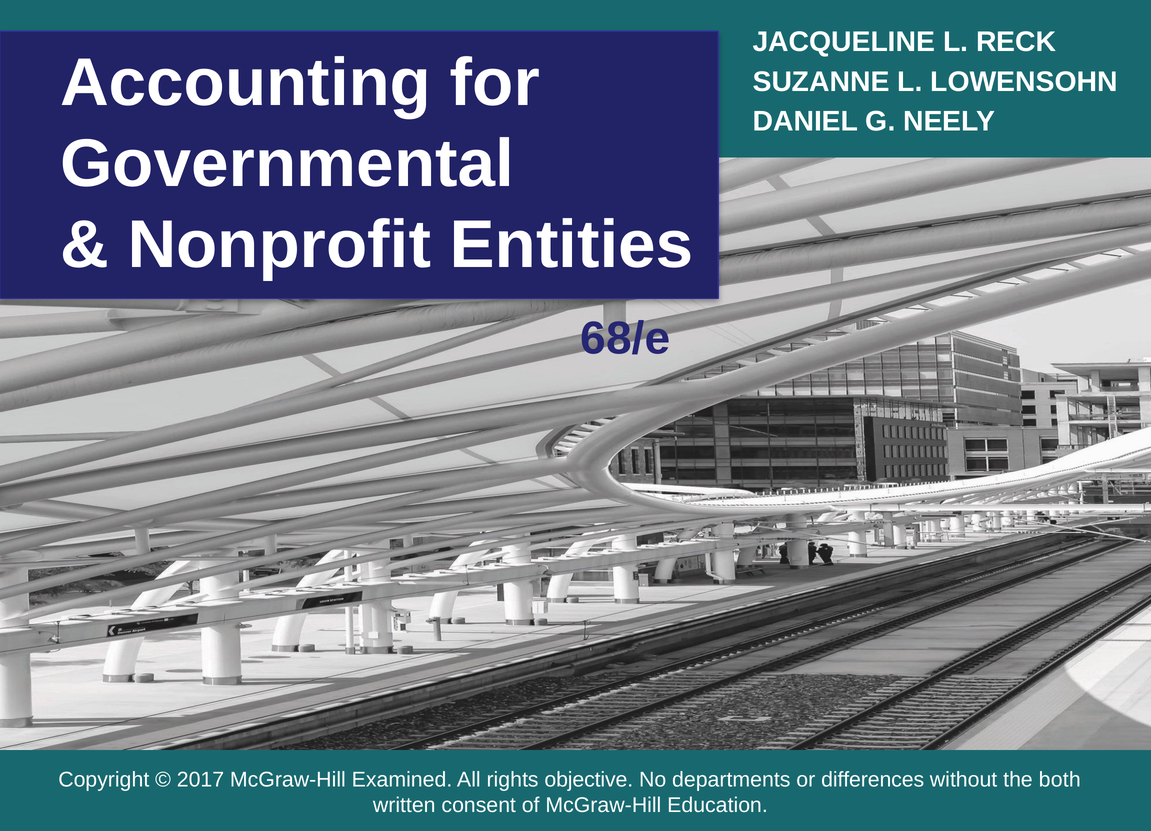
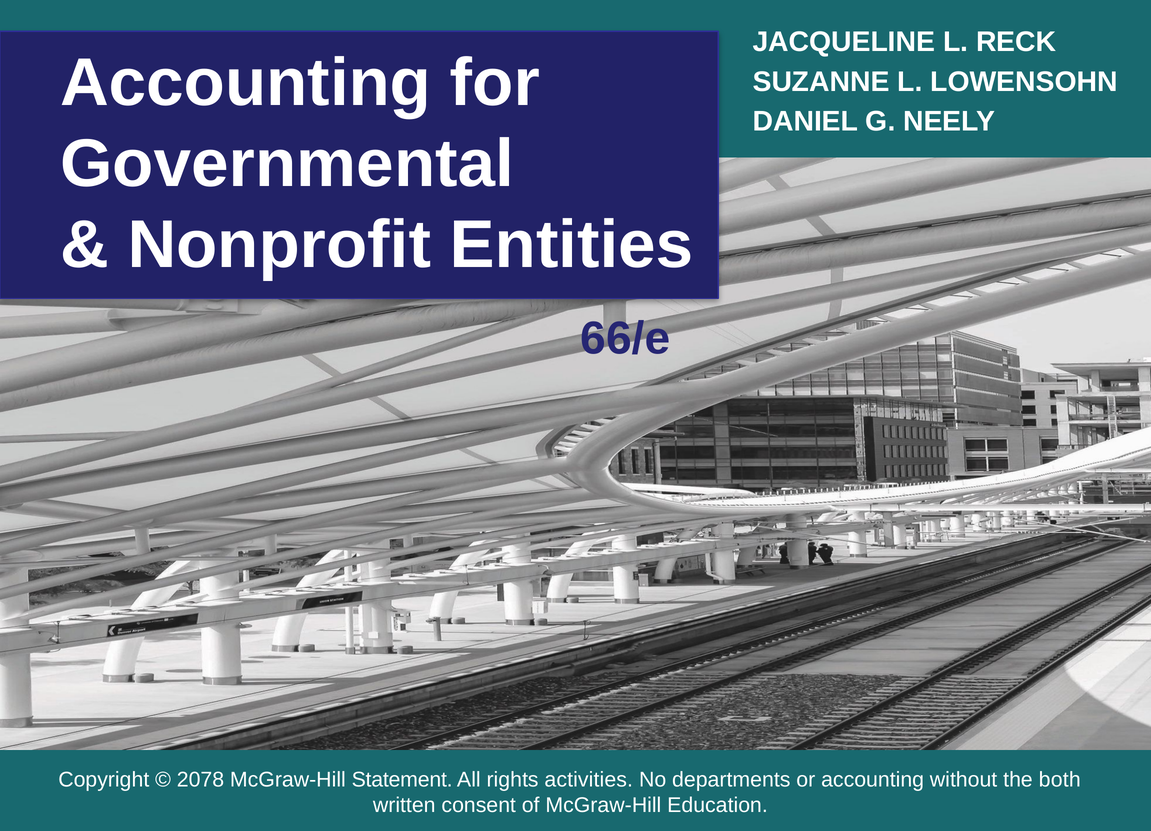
68/e: 68/e -> 66/e (625, 339)
2017: 2017 -> 2078 (200, 780)
Examined: Examined -> Statement (402, 780)
objective: objective -> activities (589, 780)
or differences: differences -> accounting (873, 780)
